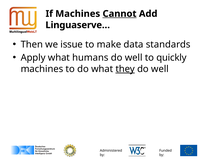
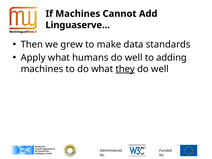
Cannot underline: present -> none (120, 14)
issue: issue -> grew (72, 44)
quickly: quickly -> adding (171, 58)
